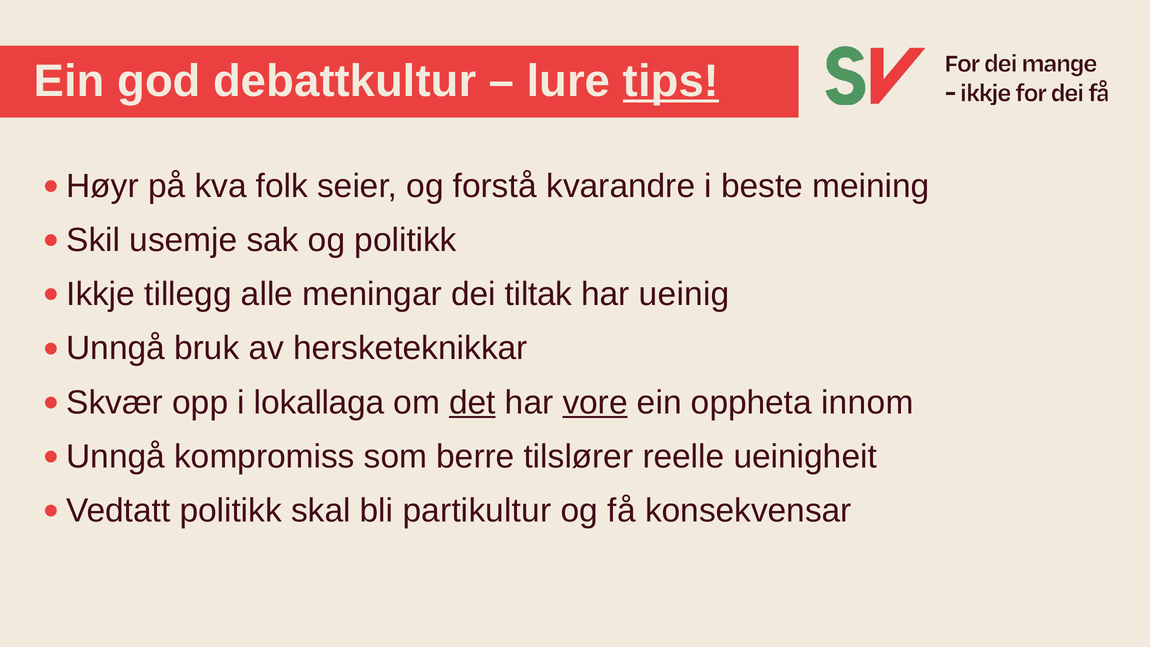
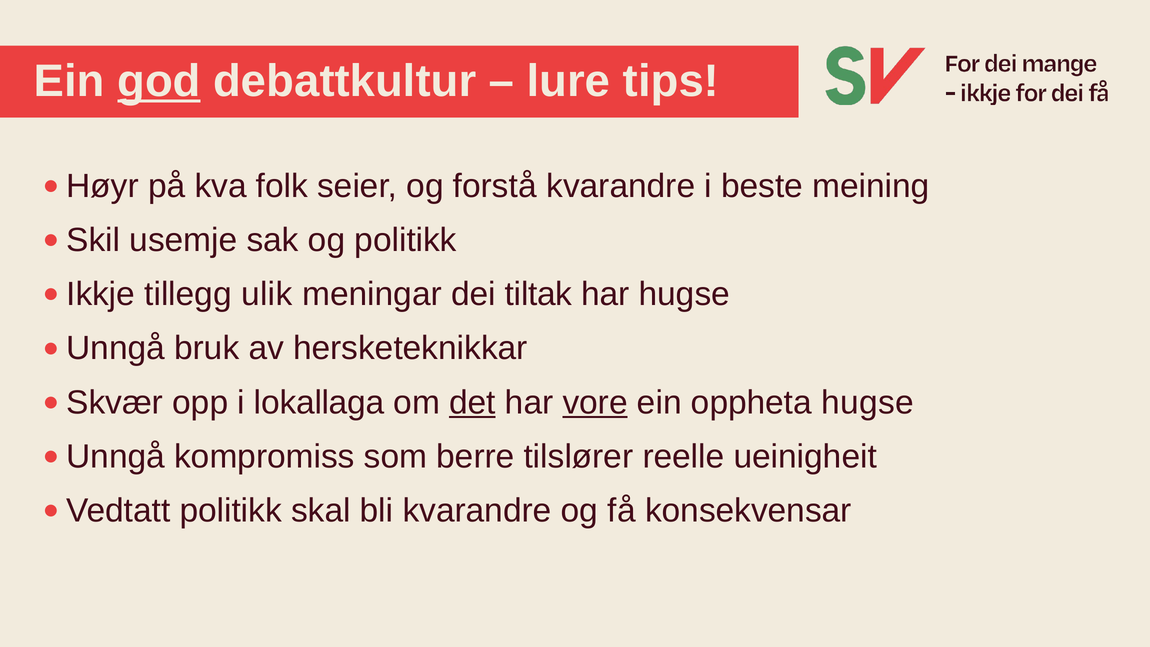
god underline: none -> present (159, 81)
tips underline: present -> none (671, 81)
alle: alle -> ulik (267, 294)
har ueinig: ueinig -> hugse (684, 294)
oppheta innom: innom -> hugse (867, 402)
bli partikultur: partikultur -> kvarandre (477, 511)
